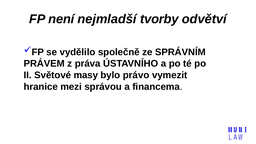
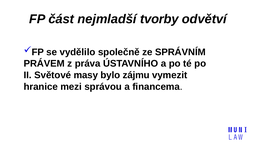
není: není -> část (61, 19)
právo: právo -> zájmu (136, 75)
